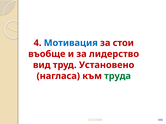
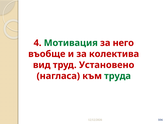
Мотивация colour: blue -> green (71, 43)
стои: стои -> него (123, 43)
лидерство: лидерство -> колектива (114, 54)
